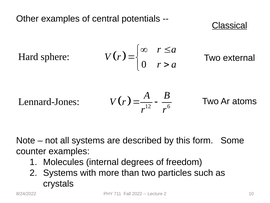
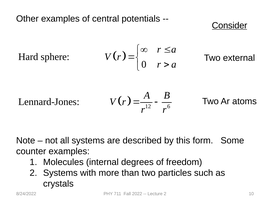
Classical: Classical -> Consider (230, 25)
